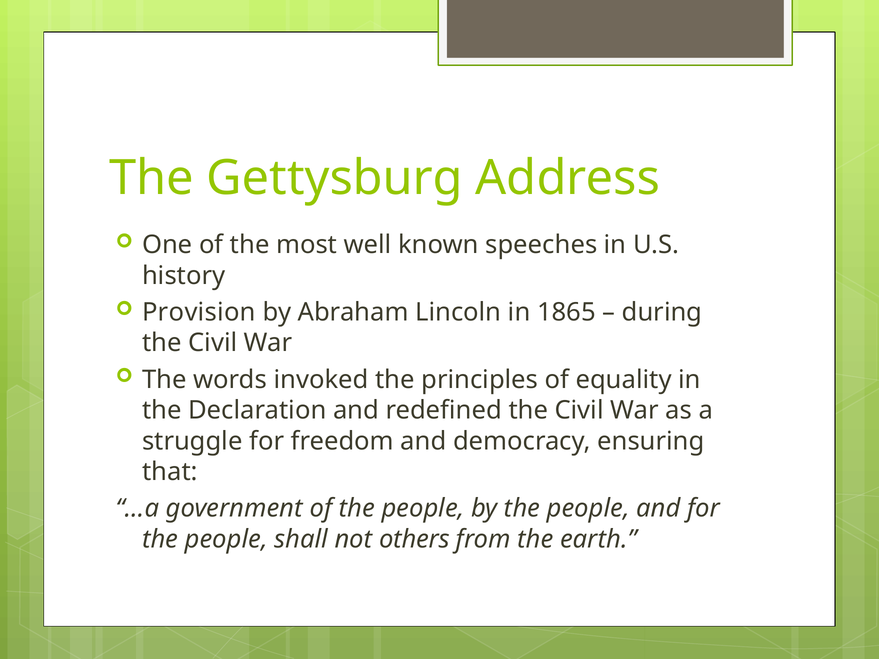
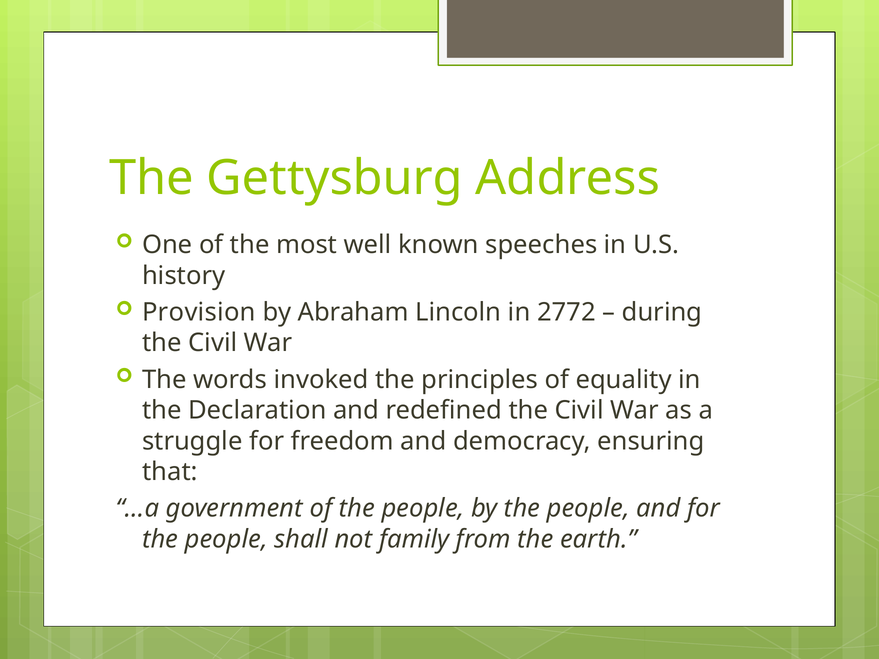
1865: 1865 -> 2772 (566, 312)
others: others -> family (414, 539)
